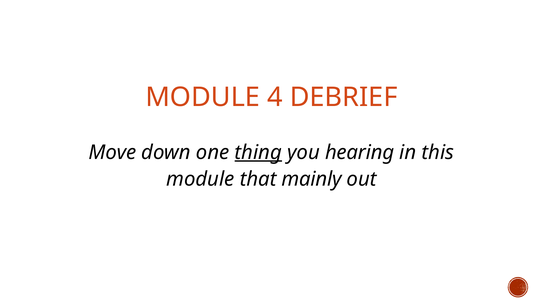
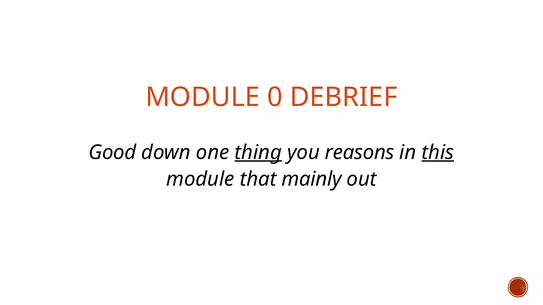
4: 4 -> 0 (275, 97)
Move: Move -> Good (112, 153)
hearing: hearing -> reasons (360, 153)
this underline: none -> present (438, 153)
